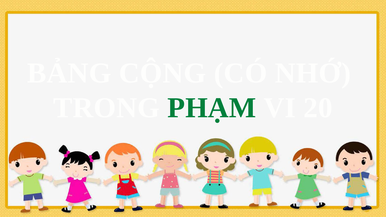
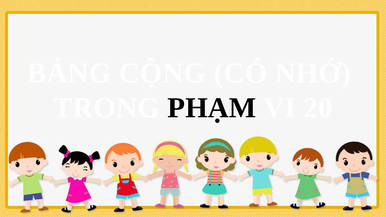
PHẠM colour: green -> black (212, 108)
